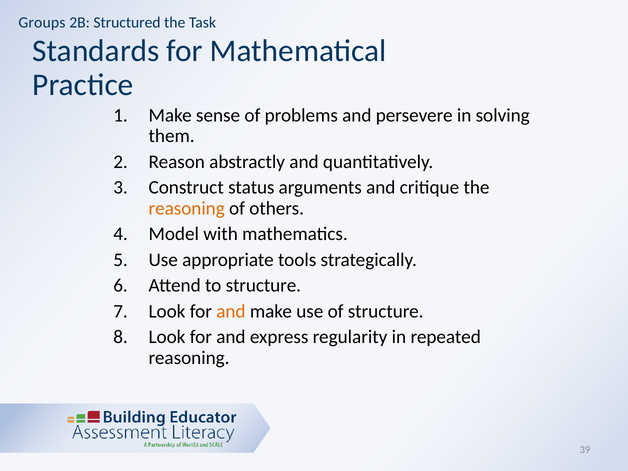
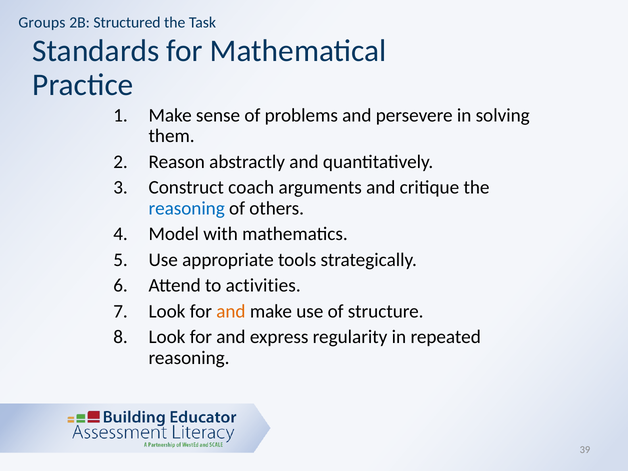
status: status -> coach (251, 188)
reasoning colour: orange -> blue (187, 208)
to structure: structure -> activities (263, 286)
